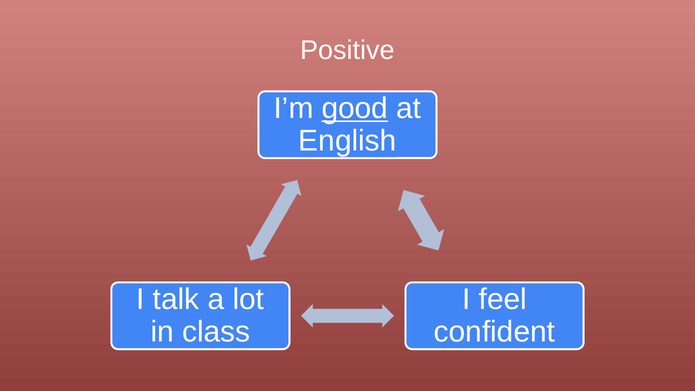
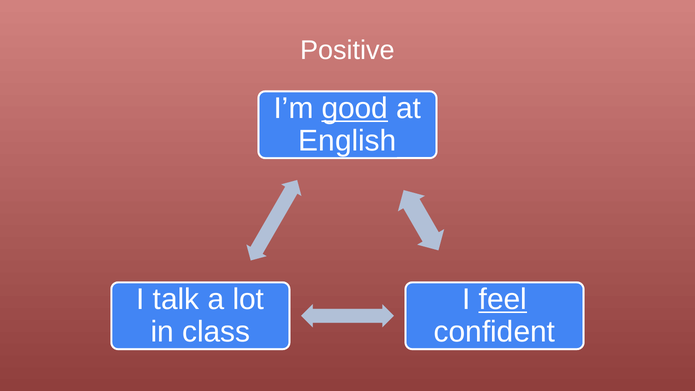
feel underline: none -> present (503, 299)
